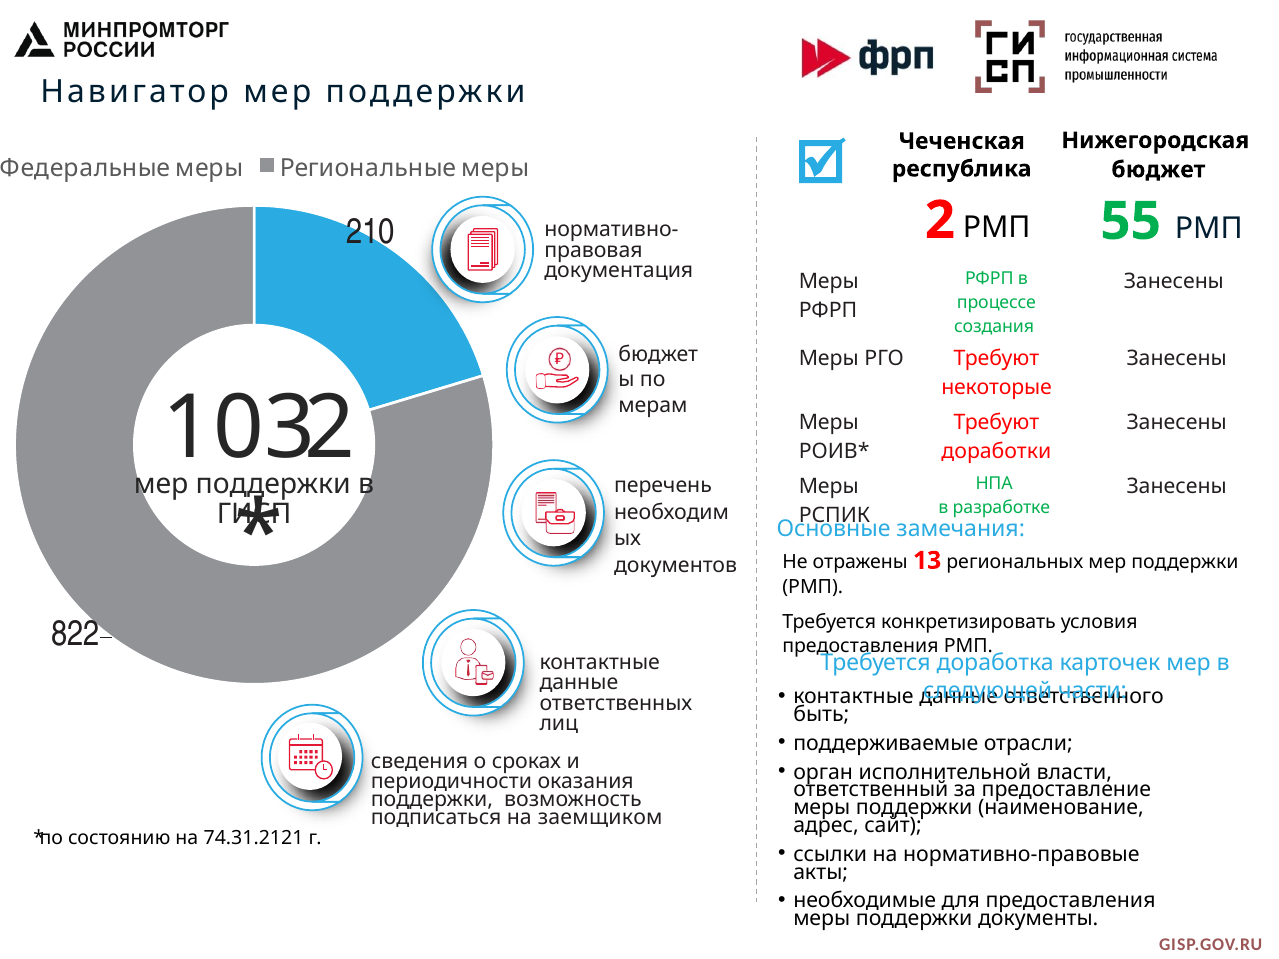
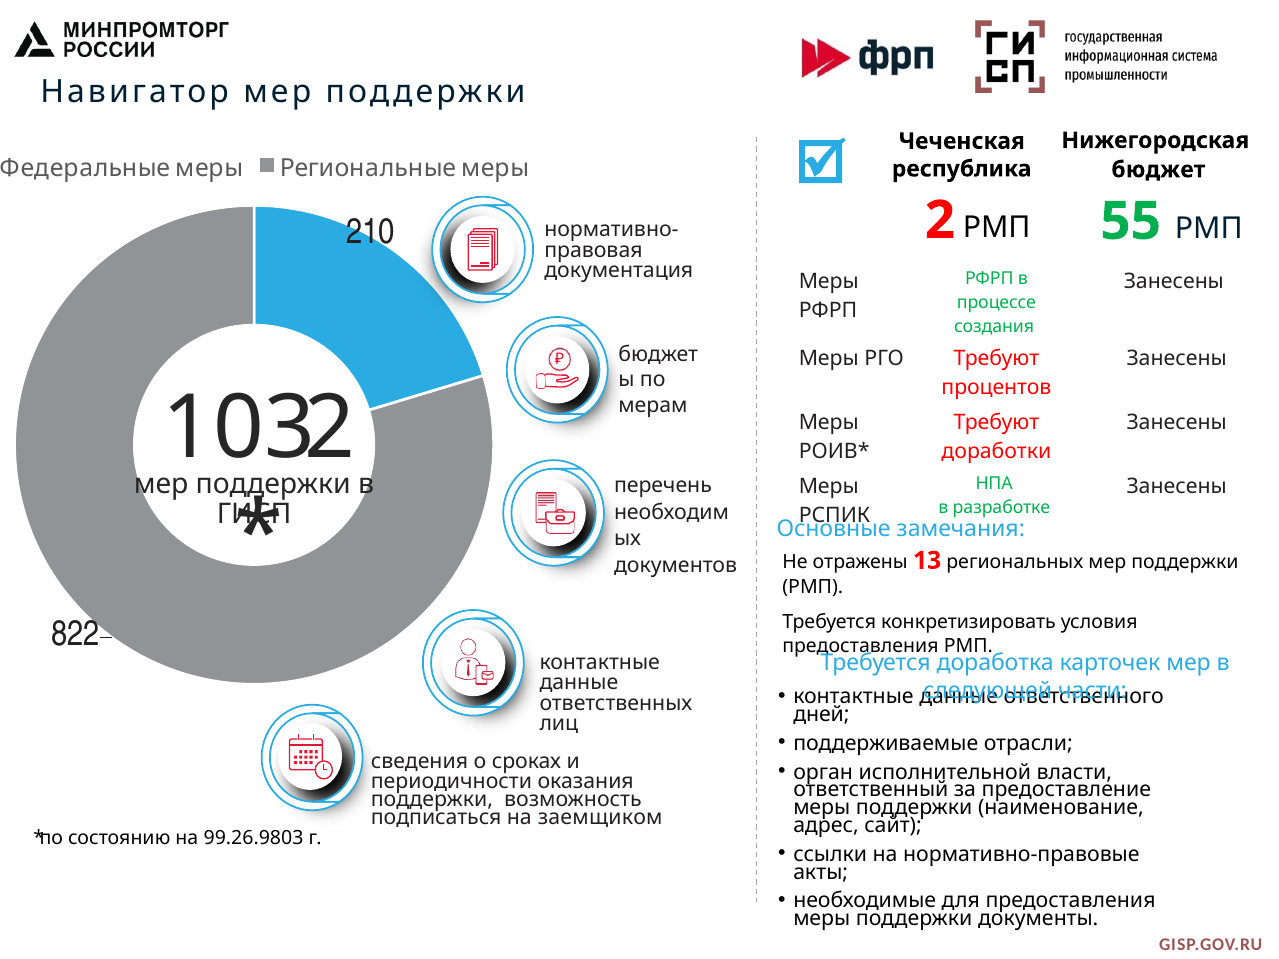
некоторые: некоторые -> процентов (996, 387)
быть: быть -> дней (821, 715)
74.31.2121: 74.31.2121 -> 99.26.9803 (254, 838)
